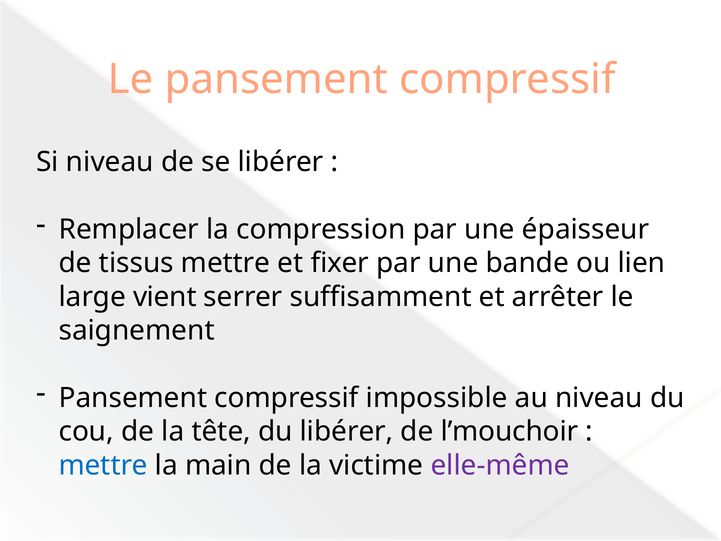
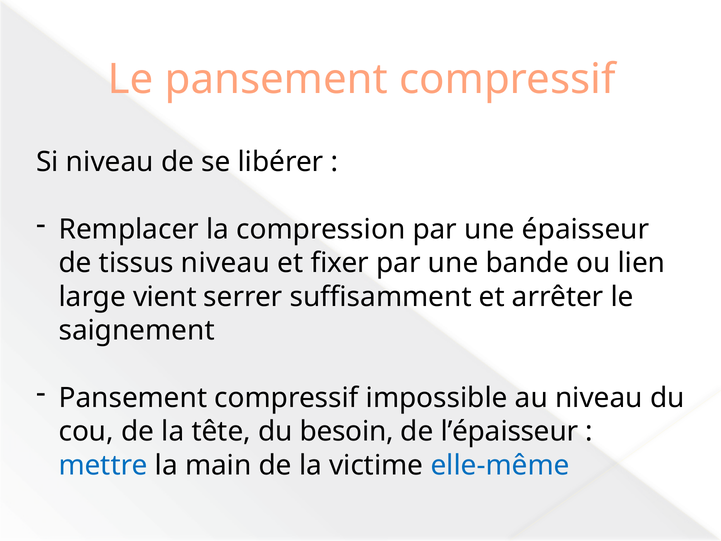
tissus mettre: mettre -> niveau (225, 263)
du libérer: libérer -> besoin (347, 431)
l’mouchoir: l’mouchoir -> l’épaisseur (509, 431)
elle-même colour: purple -> blue (500, 465)
